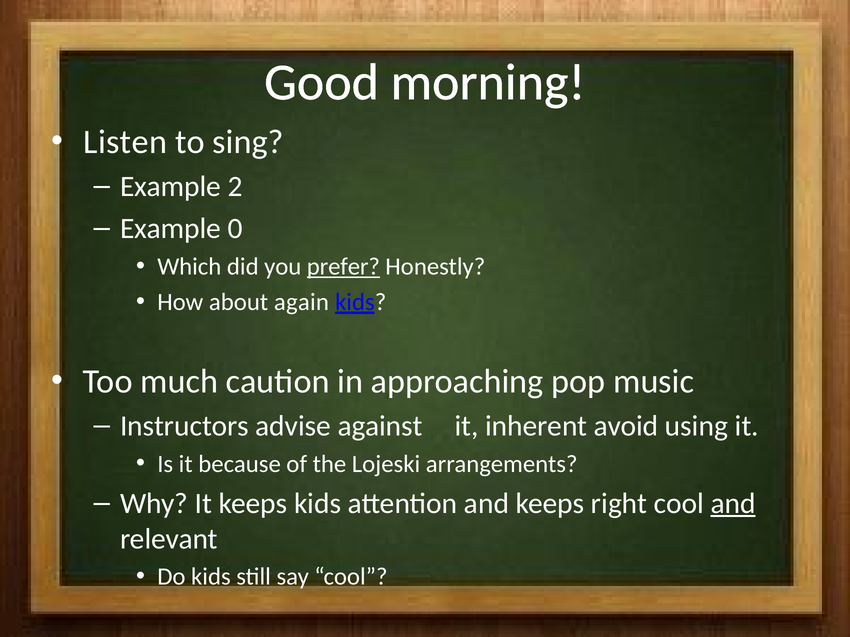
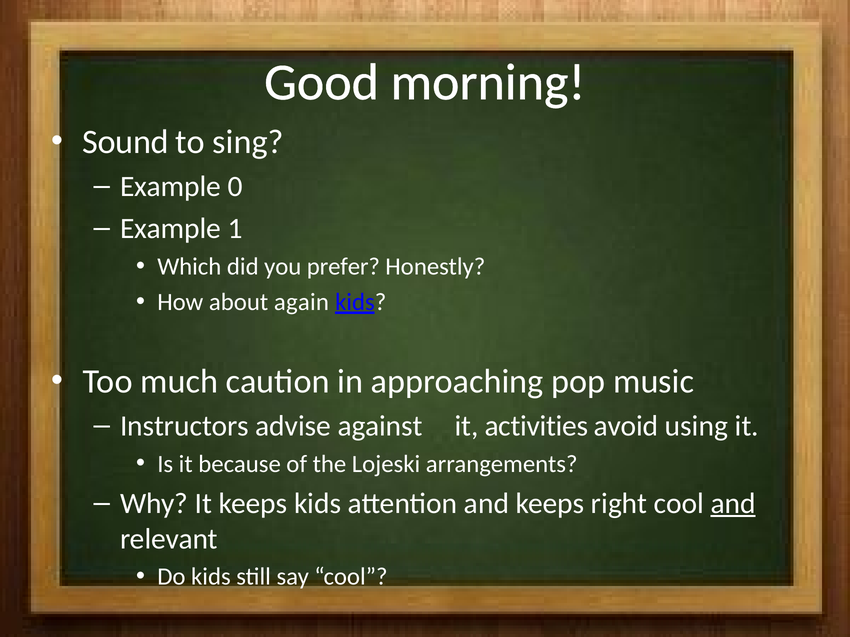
Listen: Listen -> Sound (125, 142)
2: 2 -> 0 (235, 187)
0: 0 -> 1 (235, 229)
prefer underline: present -> none (343, 267)
inherent: inherent -> activities (536, 426)
